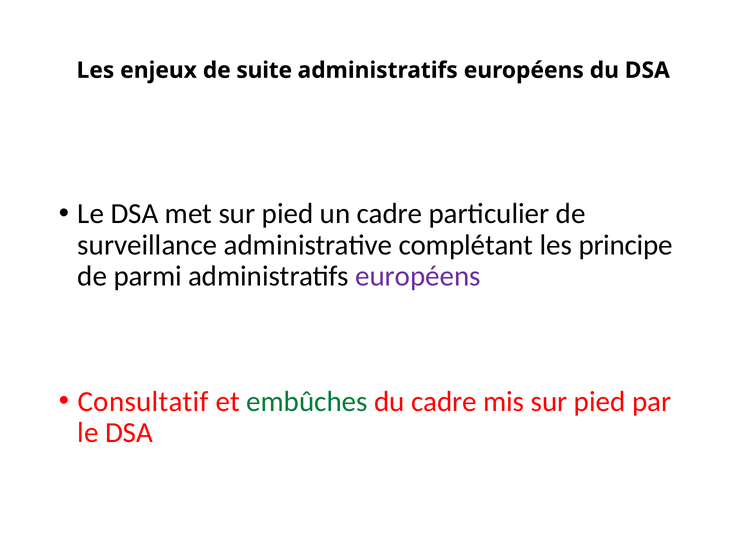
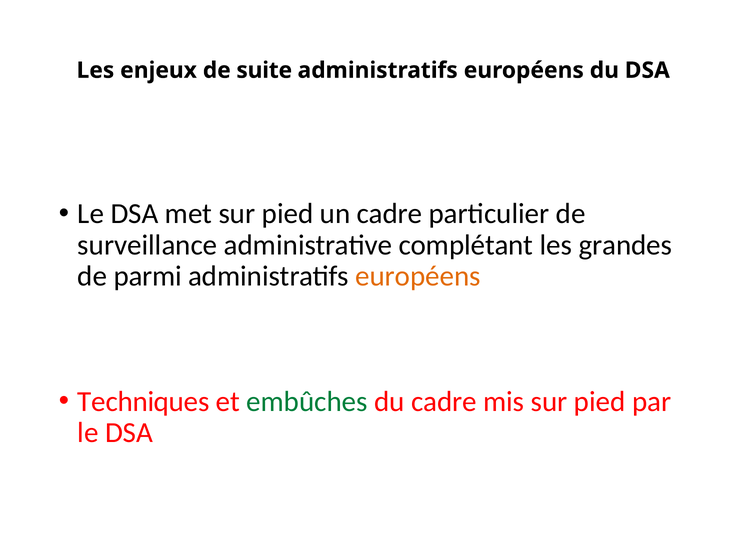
principe: principe -> grandes (625, 245)
européens colour: purple -> orange (418, 276)
Consultatif: Consultatif -> Techniques (144, 402)
